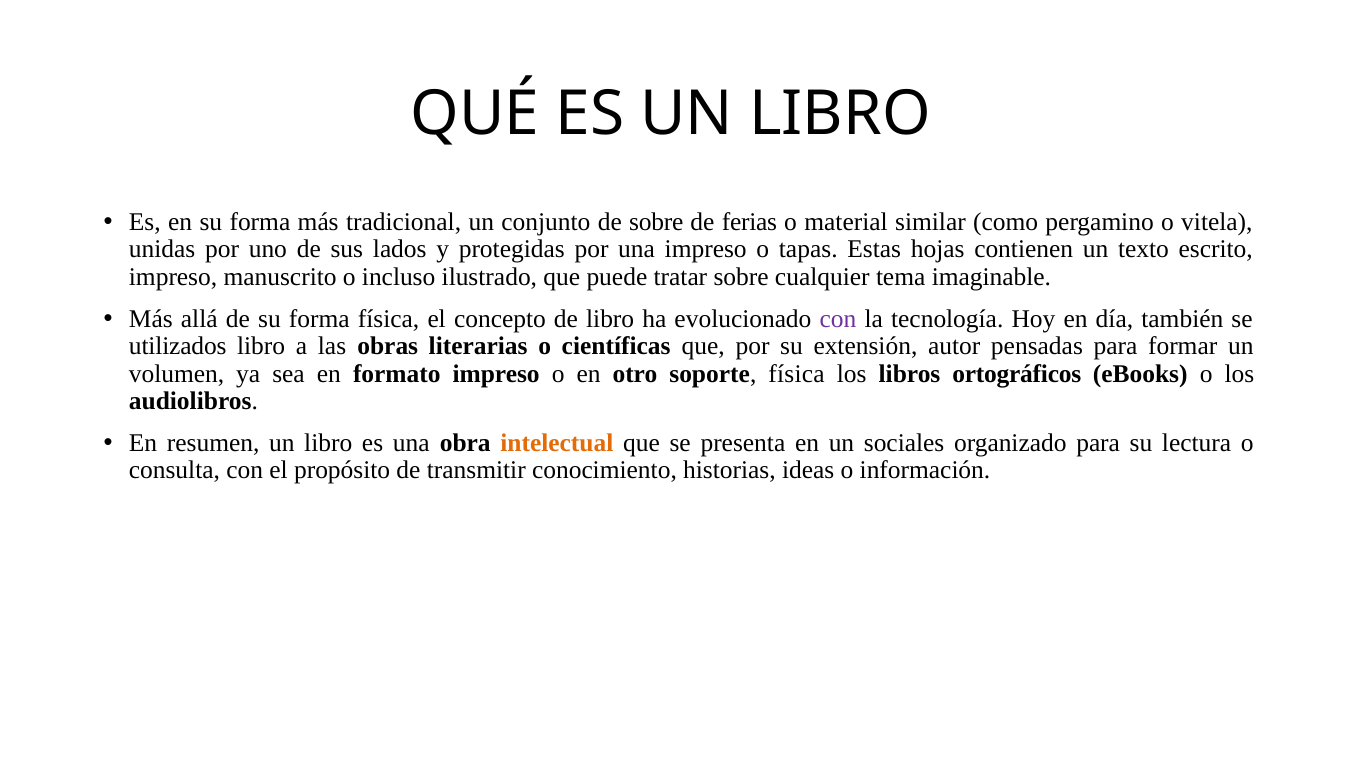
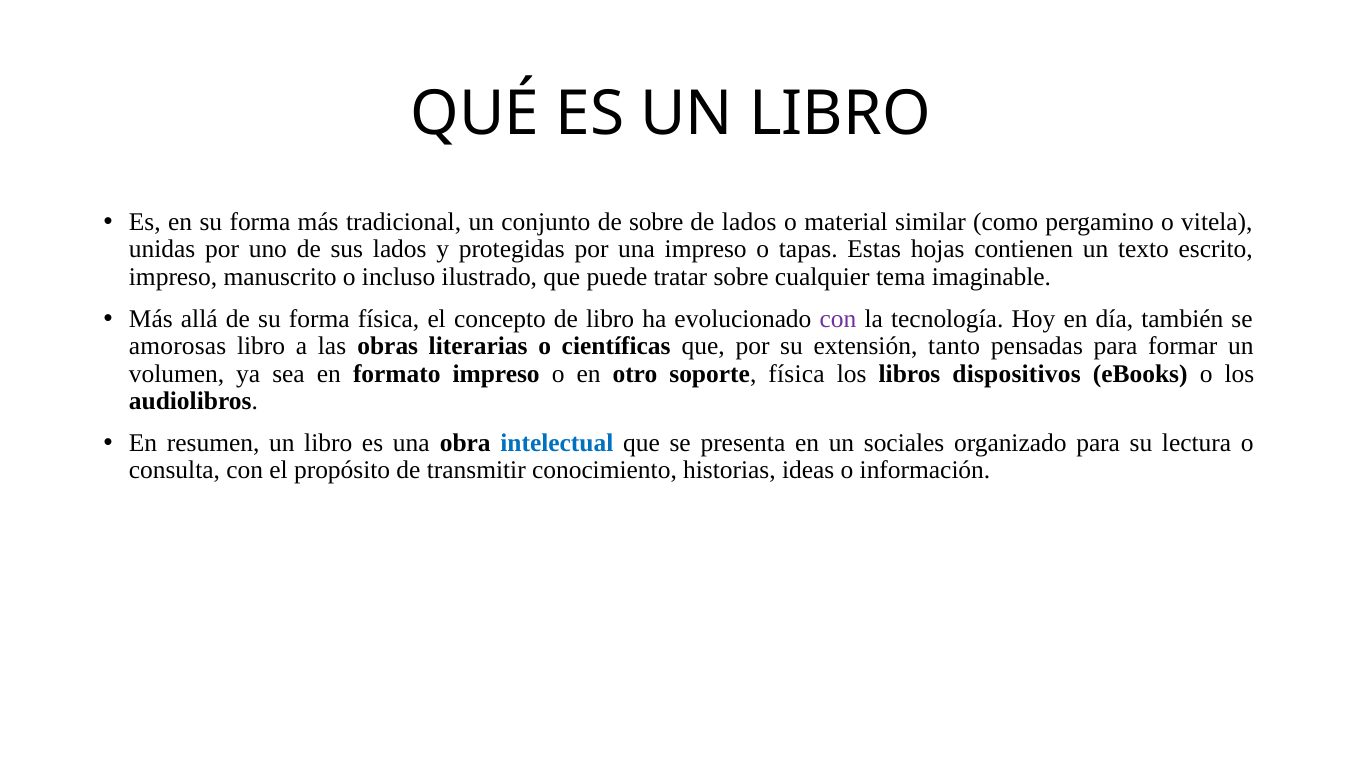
de ferias: ferias -> lados (749, 222)
utilizados: utilizados -> amorosas (178, 346)
autor: autor -> tanto (954, 346)
ortográficos: ortográficos -> dispositivos (1017, 374)
intelectual colour: orange -> blue (557, 443)
